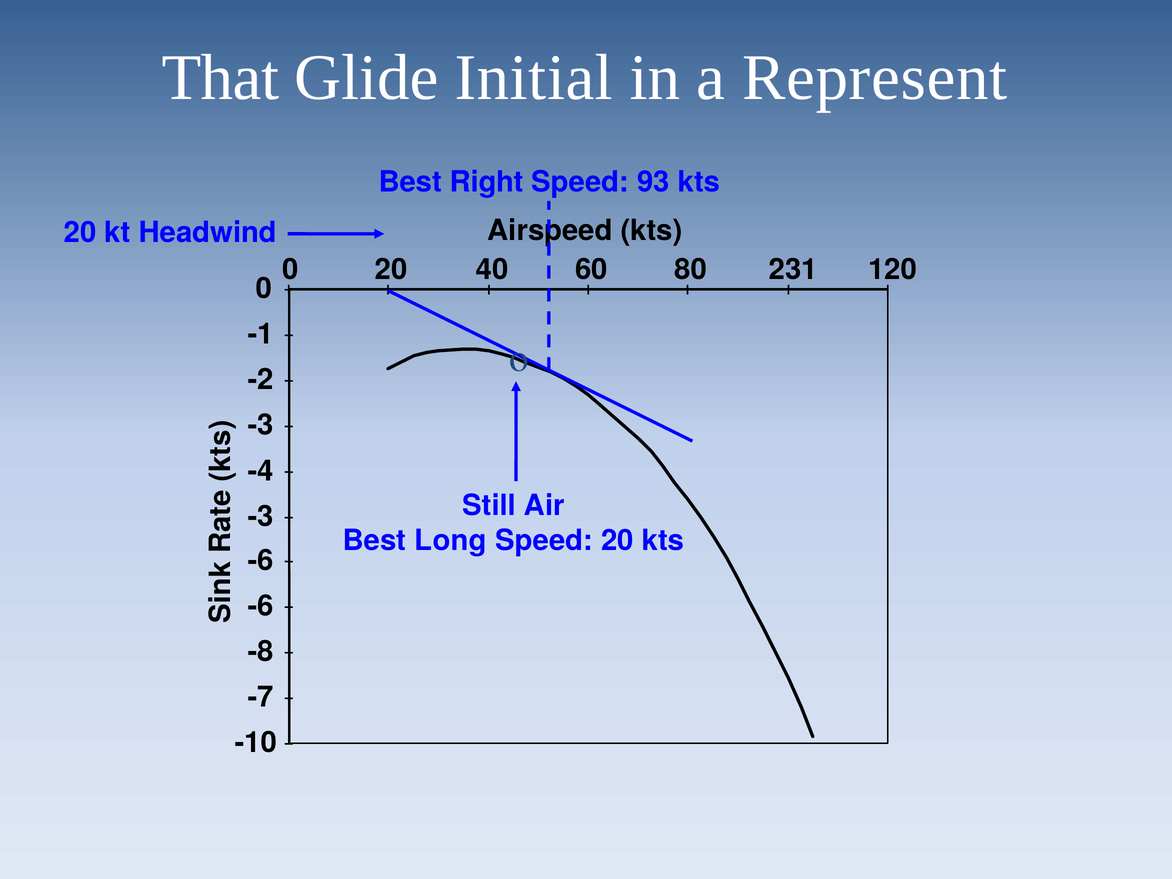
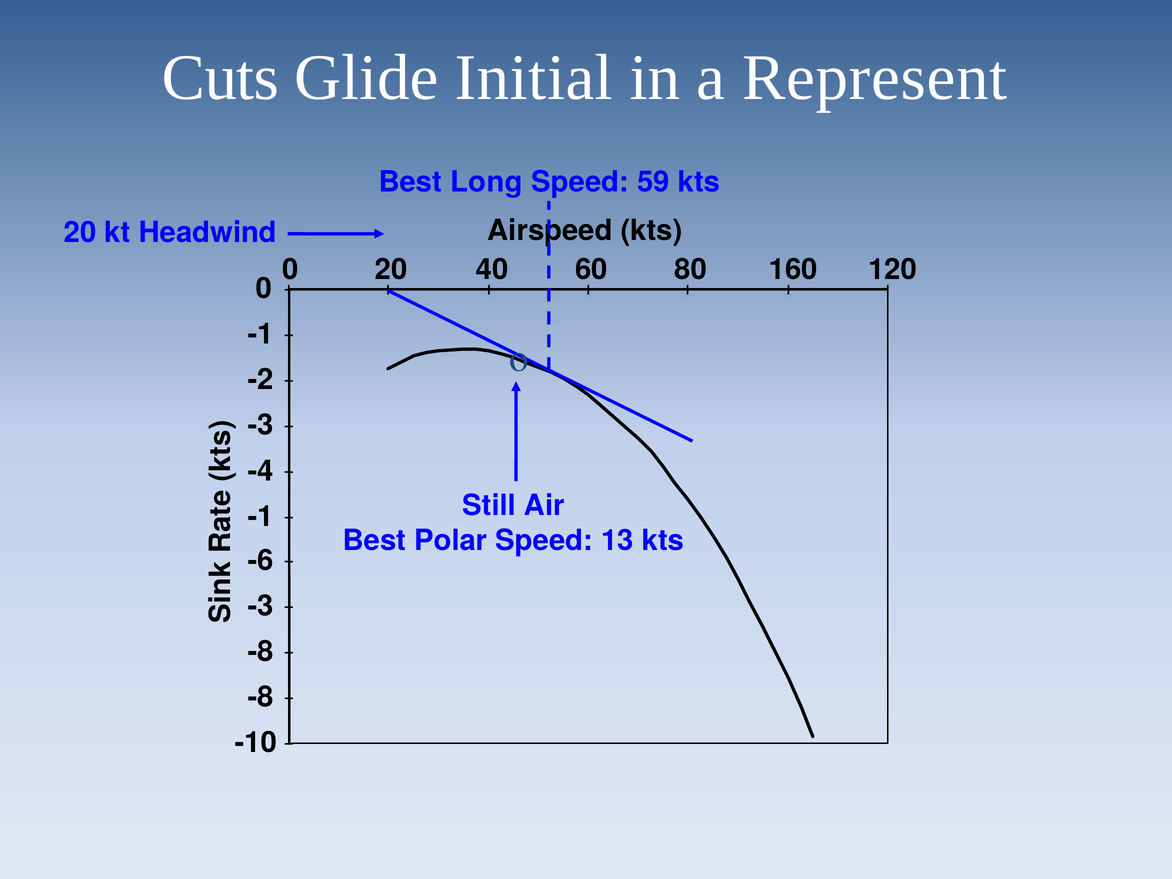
That: That -> Cuts (220, 78)
Right: Right -> Long (487, 182)
93: 93 -> 59 (653, 182)
231: 231 -> 160 (793, 270)
-3: -3 -> -1 (261, 516)
Long: Long -> Polar (451, 541)
Speed 20: 20 -> 13 (617, 541)
-6: -6 -> -3 (261, 606)
-7: -7 -> -8 (261, 697)
